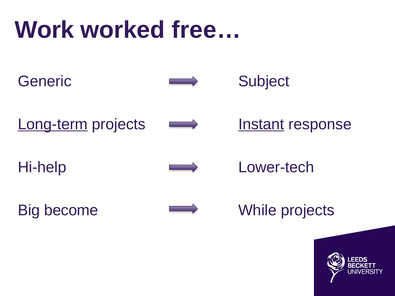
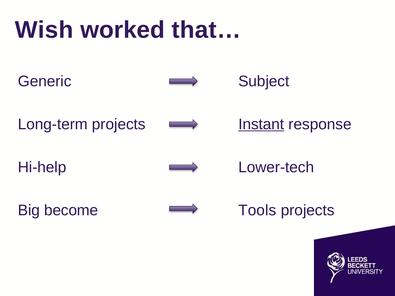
Work: Work -> Wish (44, 30)
free…: free… -> that… (206, 30)
Long-term underline: present -> none (53, 124)
While: While -> Tools (257, 211)
